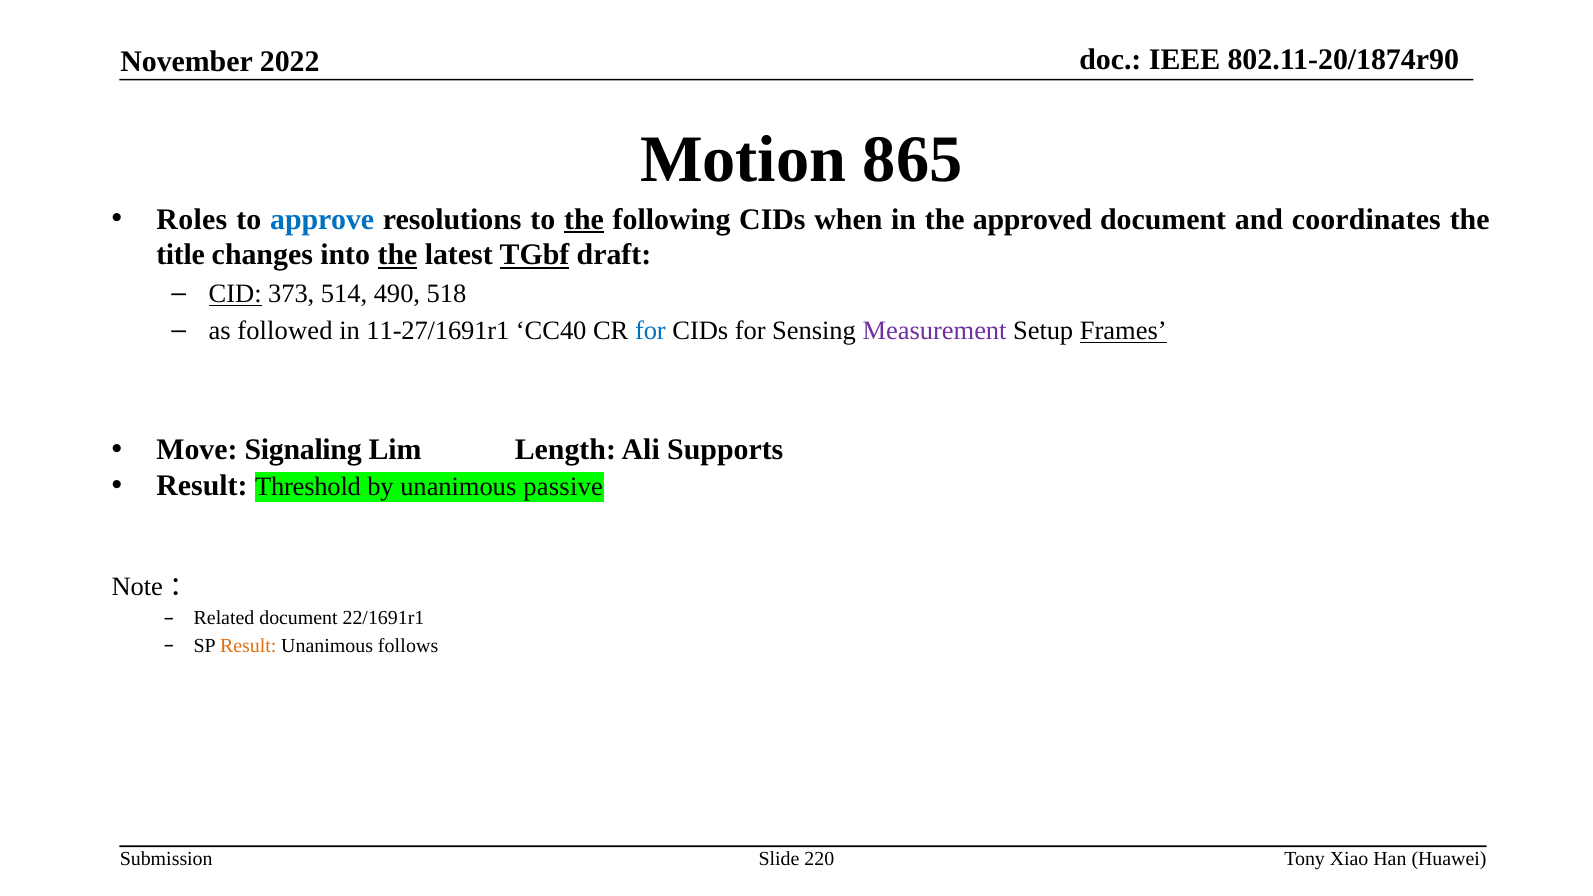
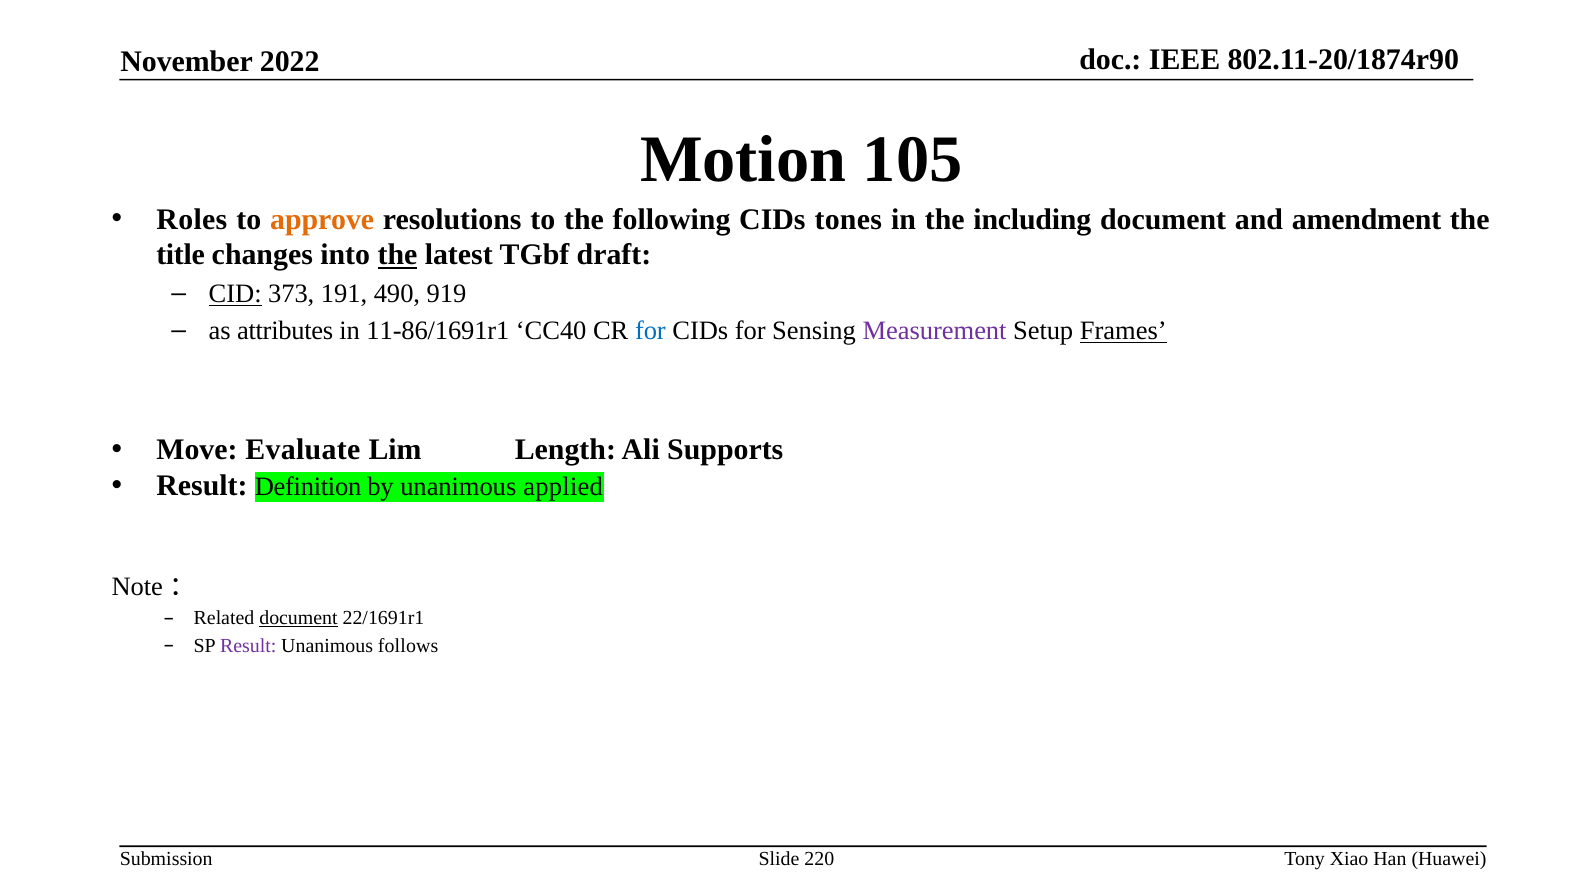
865: 865 -> 105 (913, 160)
approve colour: blue -> orange (322, 219)
the underline: present -> none (584, 219)
when: when -> tones (848, 219)
approved: approved -> including (1032, 219)
coordinates: coordinates -> amendment (1367, 219)
TGbf underline: present -> none (535, 255)
514: 514 -> 191 (344, 294)
518: 518 -> 919 (447, 294)
followed: followed -> attributes (285, 331)
11-27/1691r1: 11-27/1691r1 -> 11-86/1691r1 (438, 331)
Signaling: Signaling -> Evaluate (303, 450)
Threshold: Threshold -> Definition (308, 487)
passive: passive -> applied (563, 487)
document underline: none -> present (298, 618)
Result colour: orange -> purple (248, 646)
